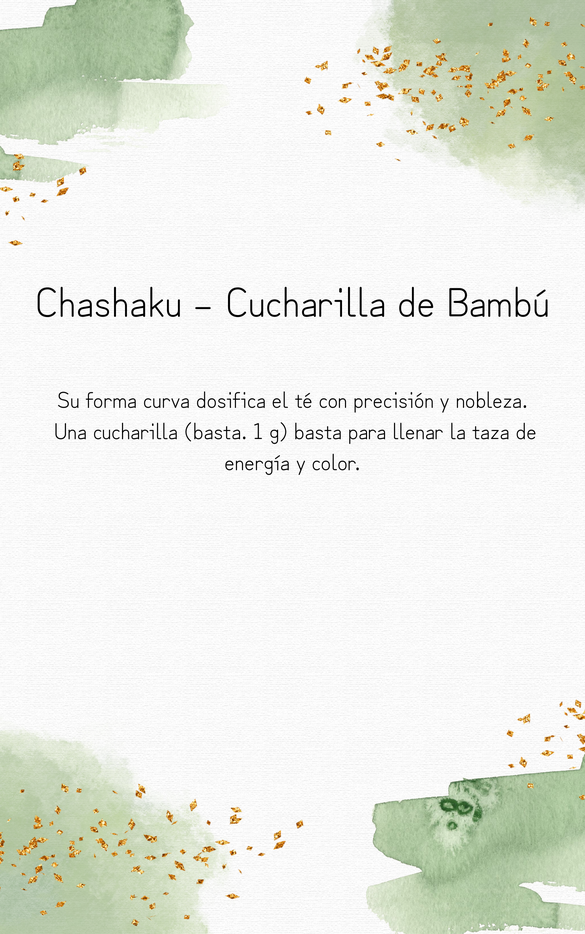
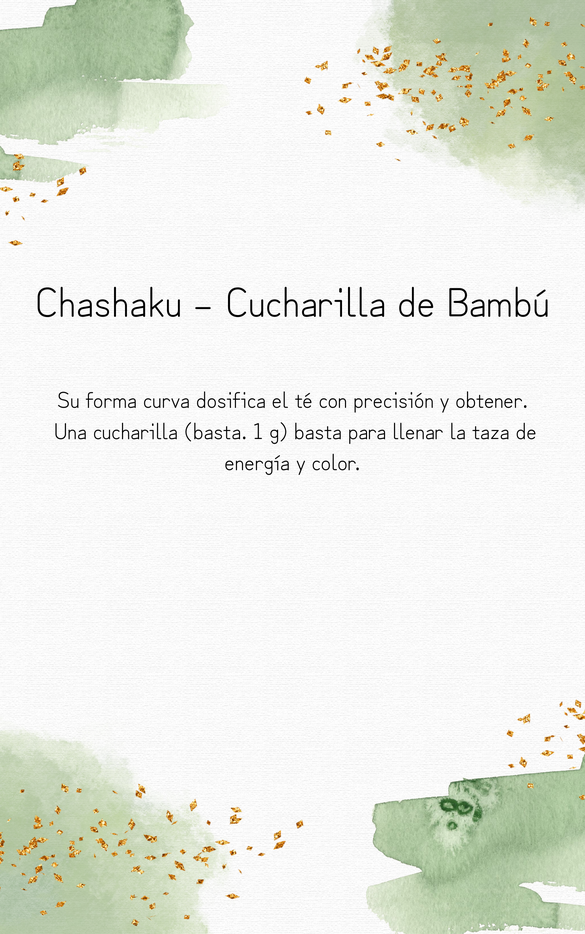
nobleza: nobleza -> obtener (492, 400)
